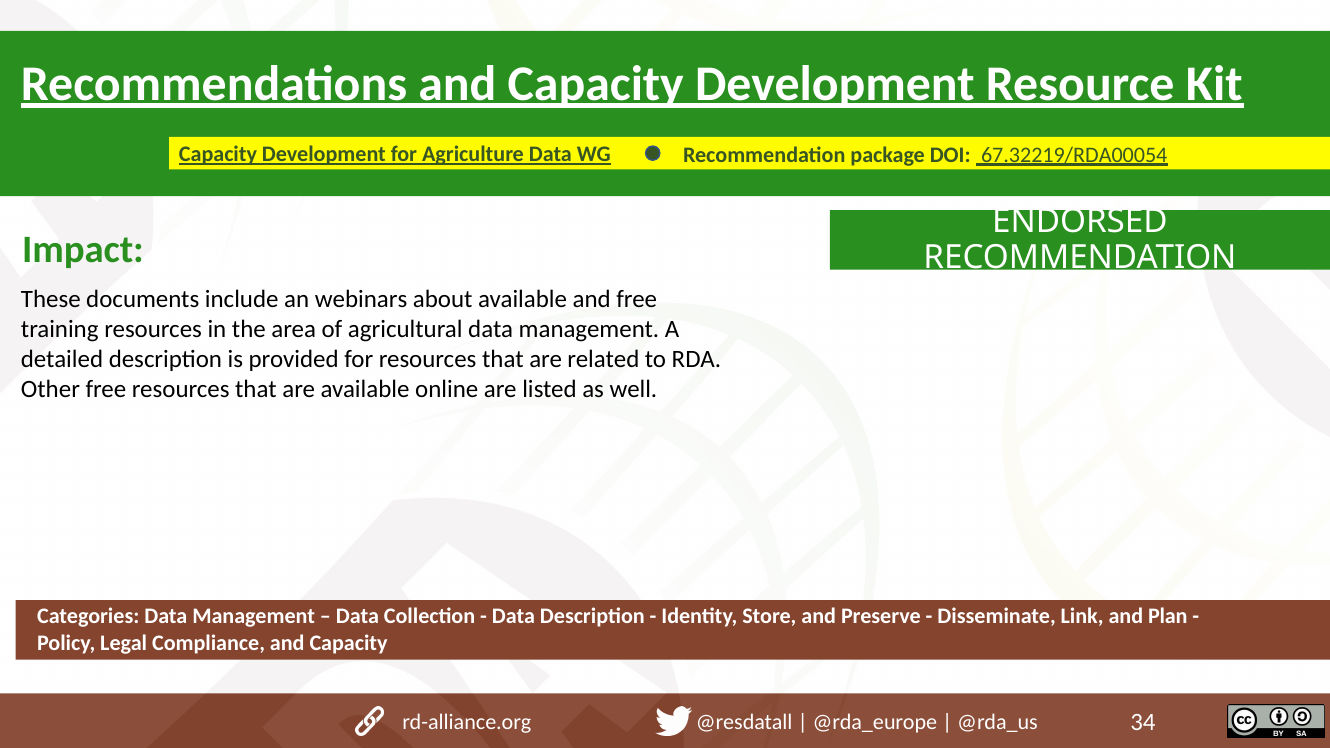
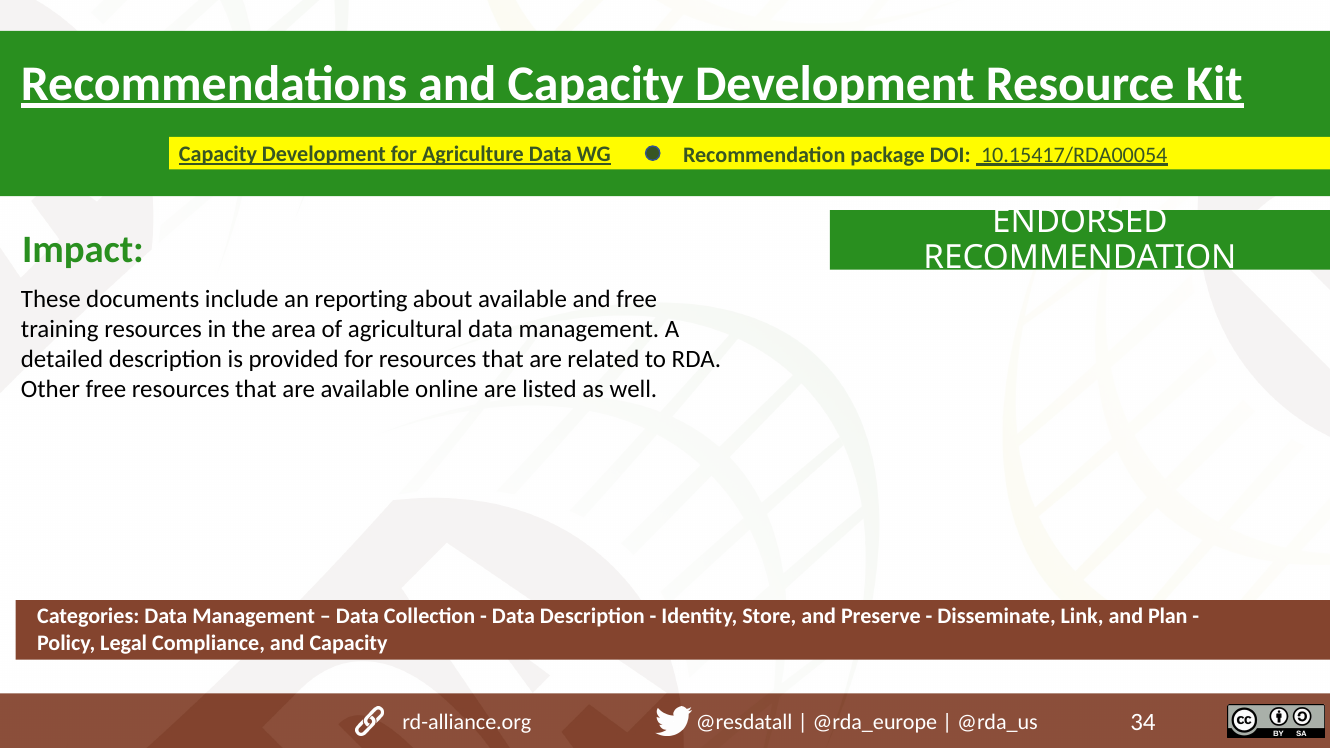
67.32219/RDA00054: 67.32219/RDA00054 -> 10.15417/RDA00054 (1074, 155)
webinars: webinars -> reporting (361, 300)
